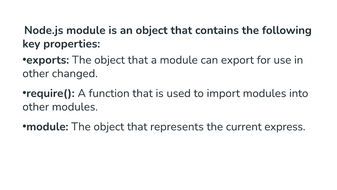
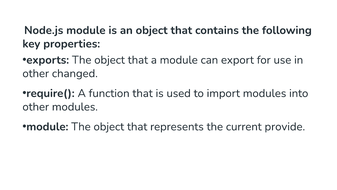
express: express -> provide (285, 126)
